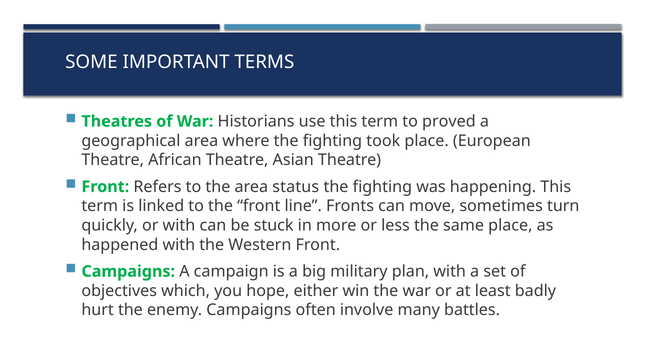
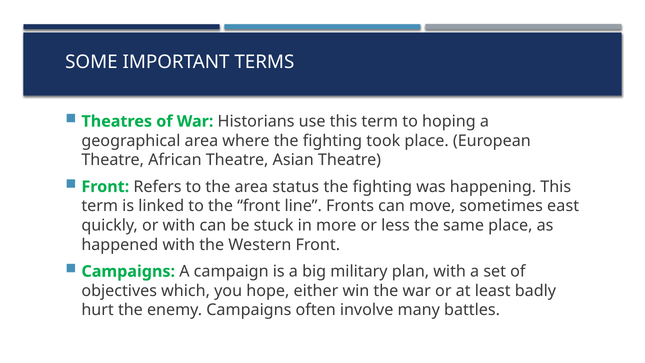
proved: proved -> hoping (449, 121)
turn: turn -> east (563, 206)
